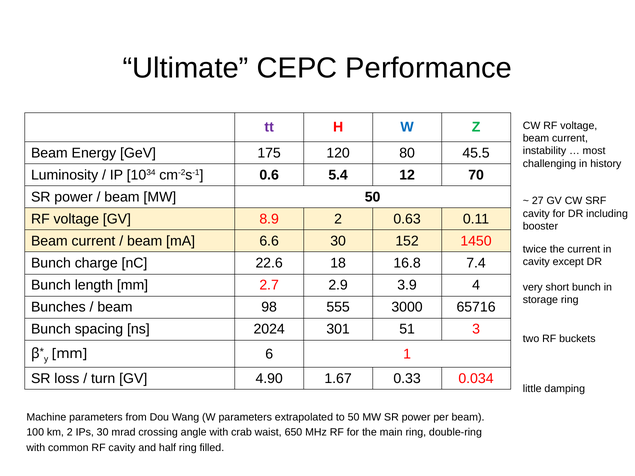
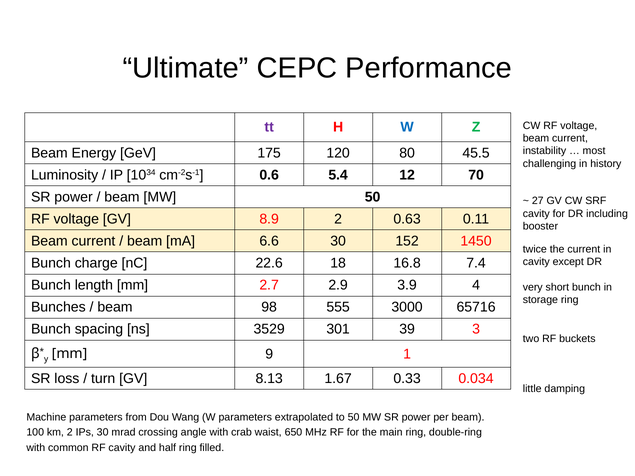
2024: 2024 -> 3529 (269, 329)
51: 51 -> 39 (407, 329)
6: 6 -> 9 (269, 354)
4.90: 4.90 -> 8.13 (269, 379)
